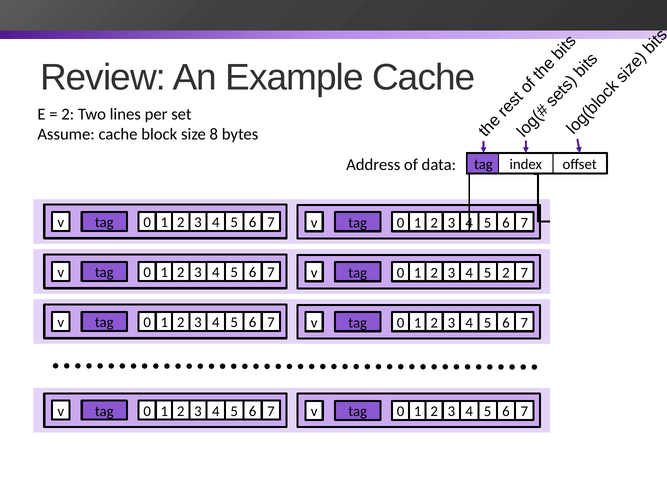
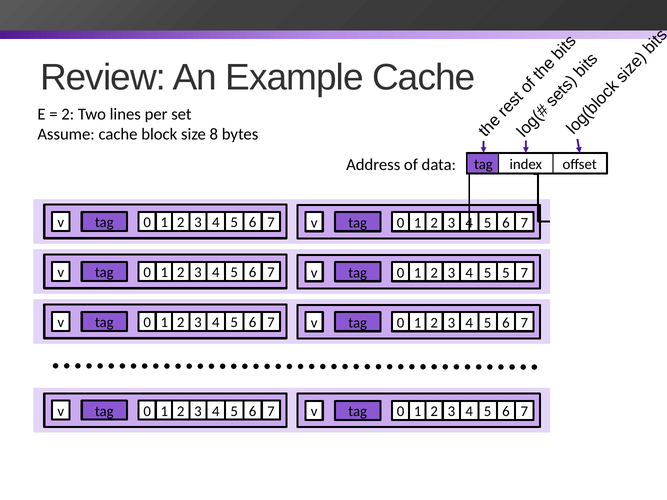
3 2: 2 -> 5 (506, 273)
